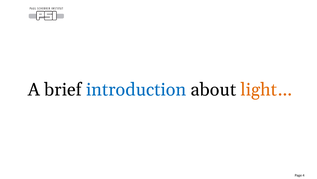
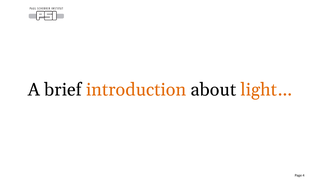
introduction colour: blue -> orange (136, 90)
